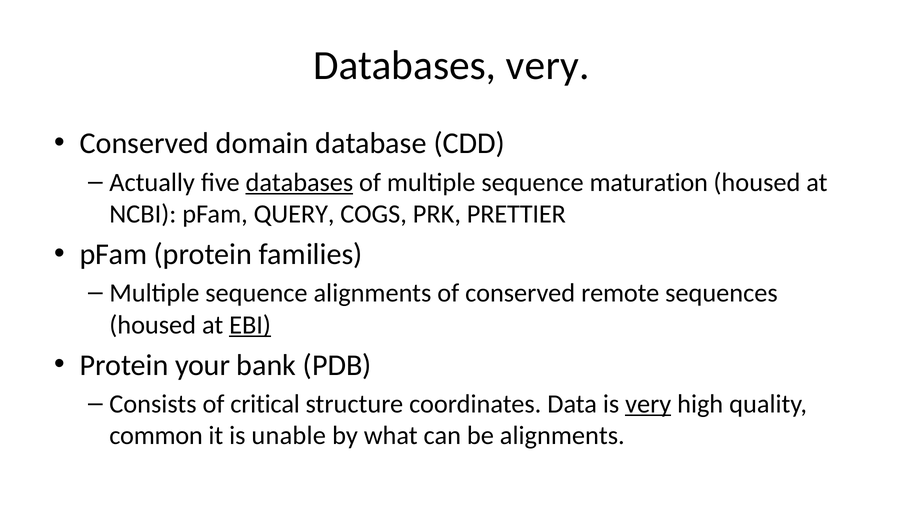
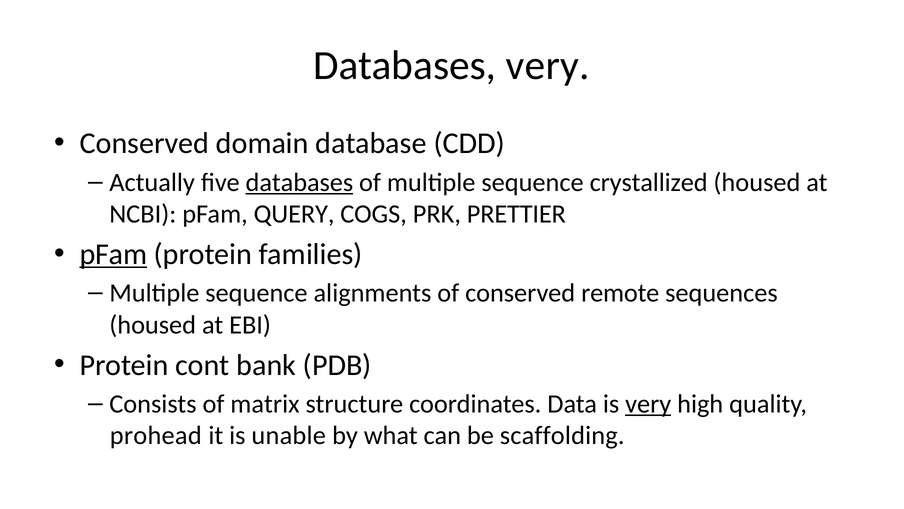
maturation: maturation -> crystallized (649, 182)
pFam underline: none -> present (113, 254)
EBI underline: present -> none (250, 325)
your: your -> cont (202, 365)
critical: critical -> matrix (265, 404)
common: common -> prohead (156, 435)
be alignments: alignments -> scaffolding (562, 435)
